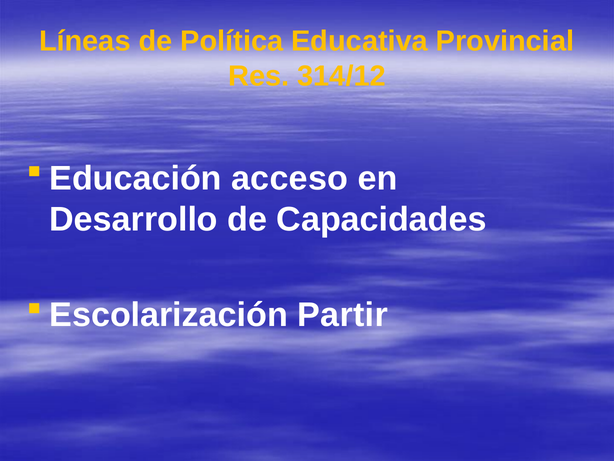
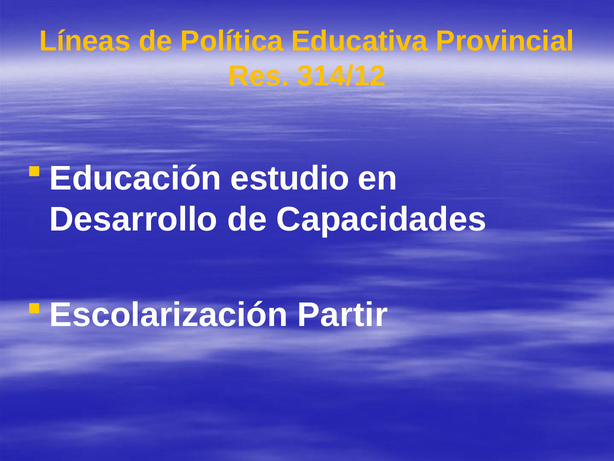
acceso: acceso -> estudio (290, 178)
